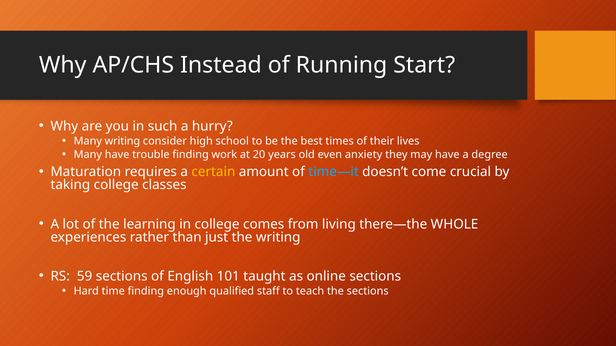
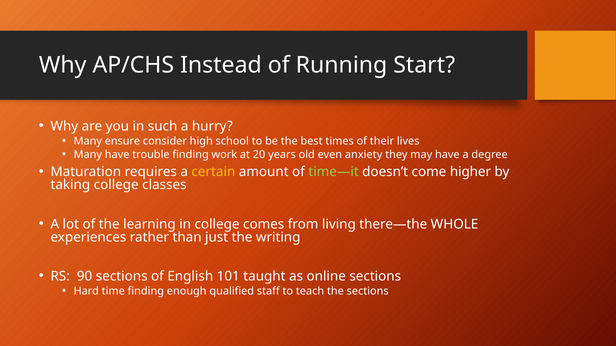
Many writing: writing -> ensure (122, 141)
time—it colour: light blue -> light green (334, 172)
crucial: crucial -> higher (470, 172)
59: 59 -> 90 (85, 277)
